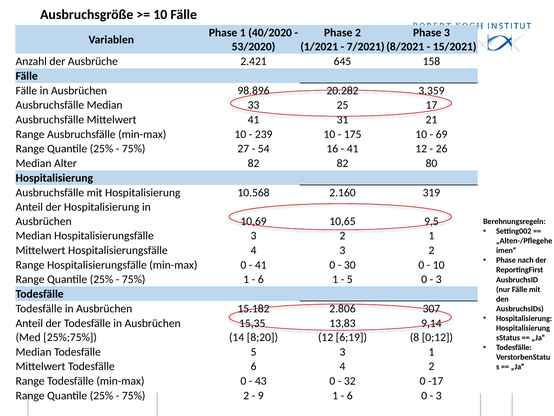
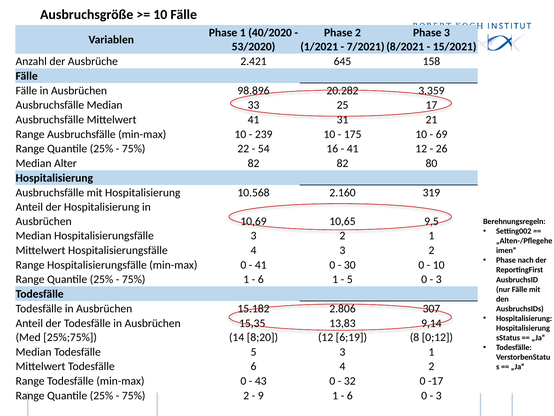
27: 27 -> 22 (243, 149)
